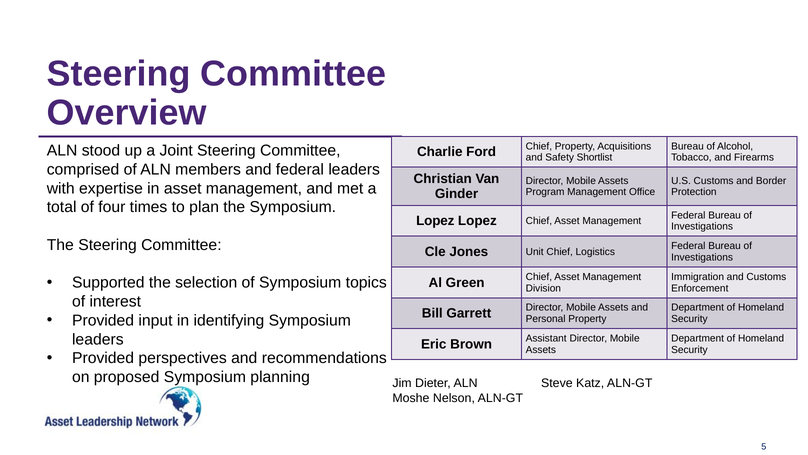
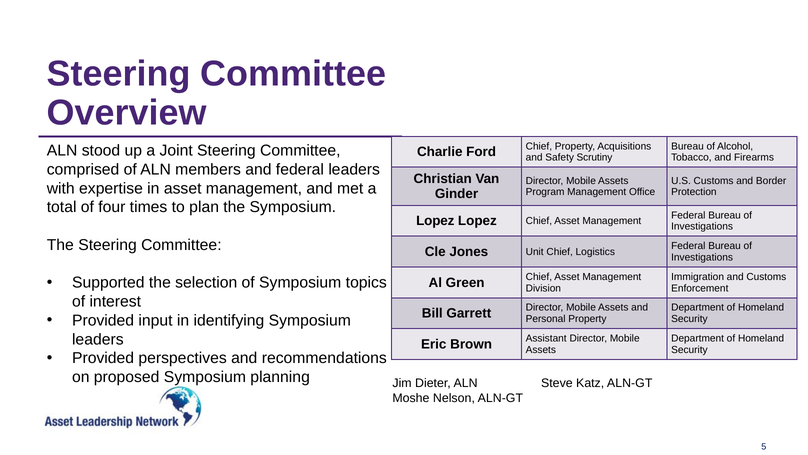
Shortlist: Shortlist -> Scrutiny (595, 157)
